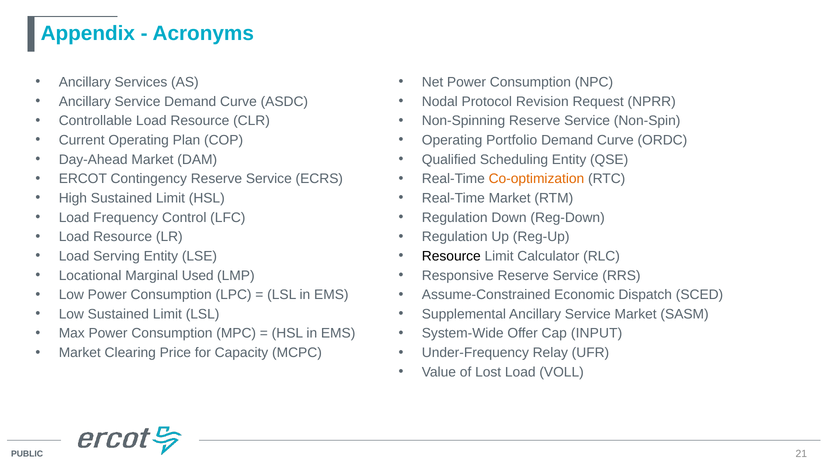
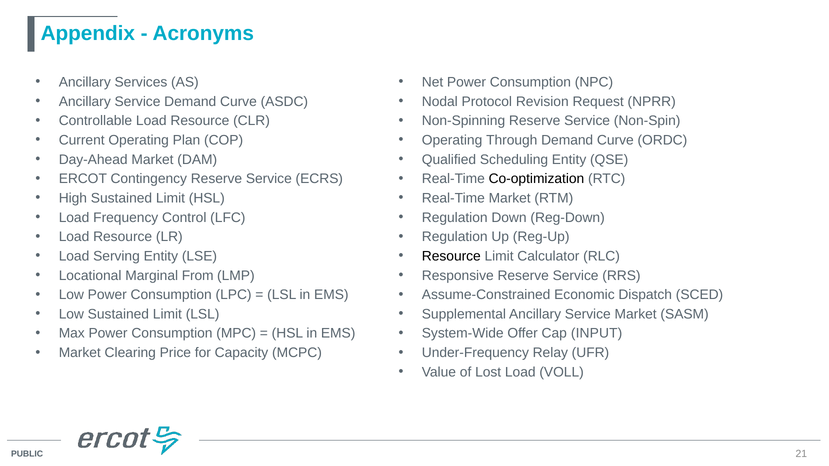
Portfolio: Portfolio -> Through (512, 140)
Co-optimization colour: orange -> black (536, 179)
Used: Used -> From (198, 276)
